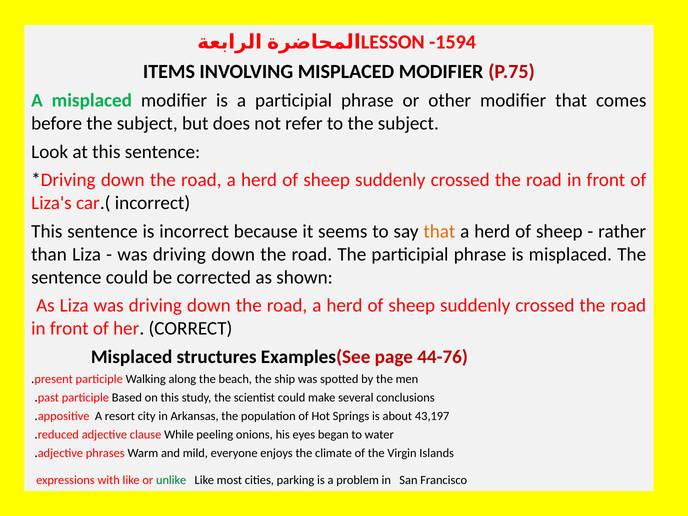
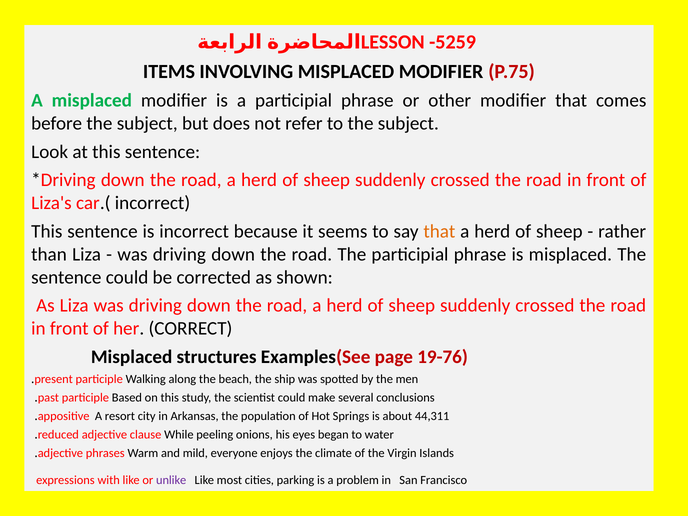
-1594: -1594 -> -5259 (453, 42)
44-76: 44-76 -> 19-76 (443, 357)
43,197: 43,197 -> 44,311 (432, 416)
unlike colour: green -> purple (171, 480)
